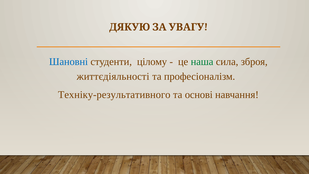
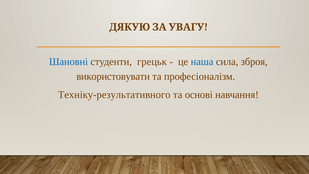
цілому: цілому -> грецьк (152, 62)
наша colour: green -> blue (202, 62)
життєдіяльності: життєдіяльності -> використовувати (113, 76)
